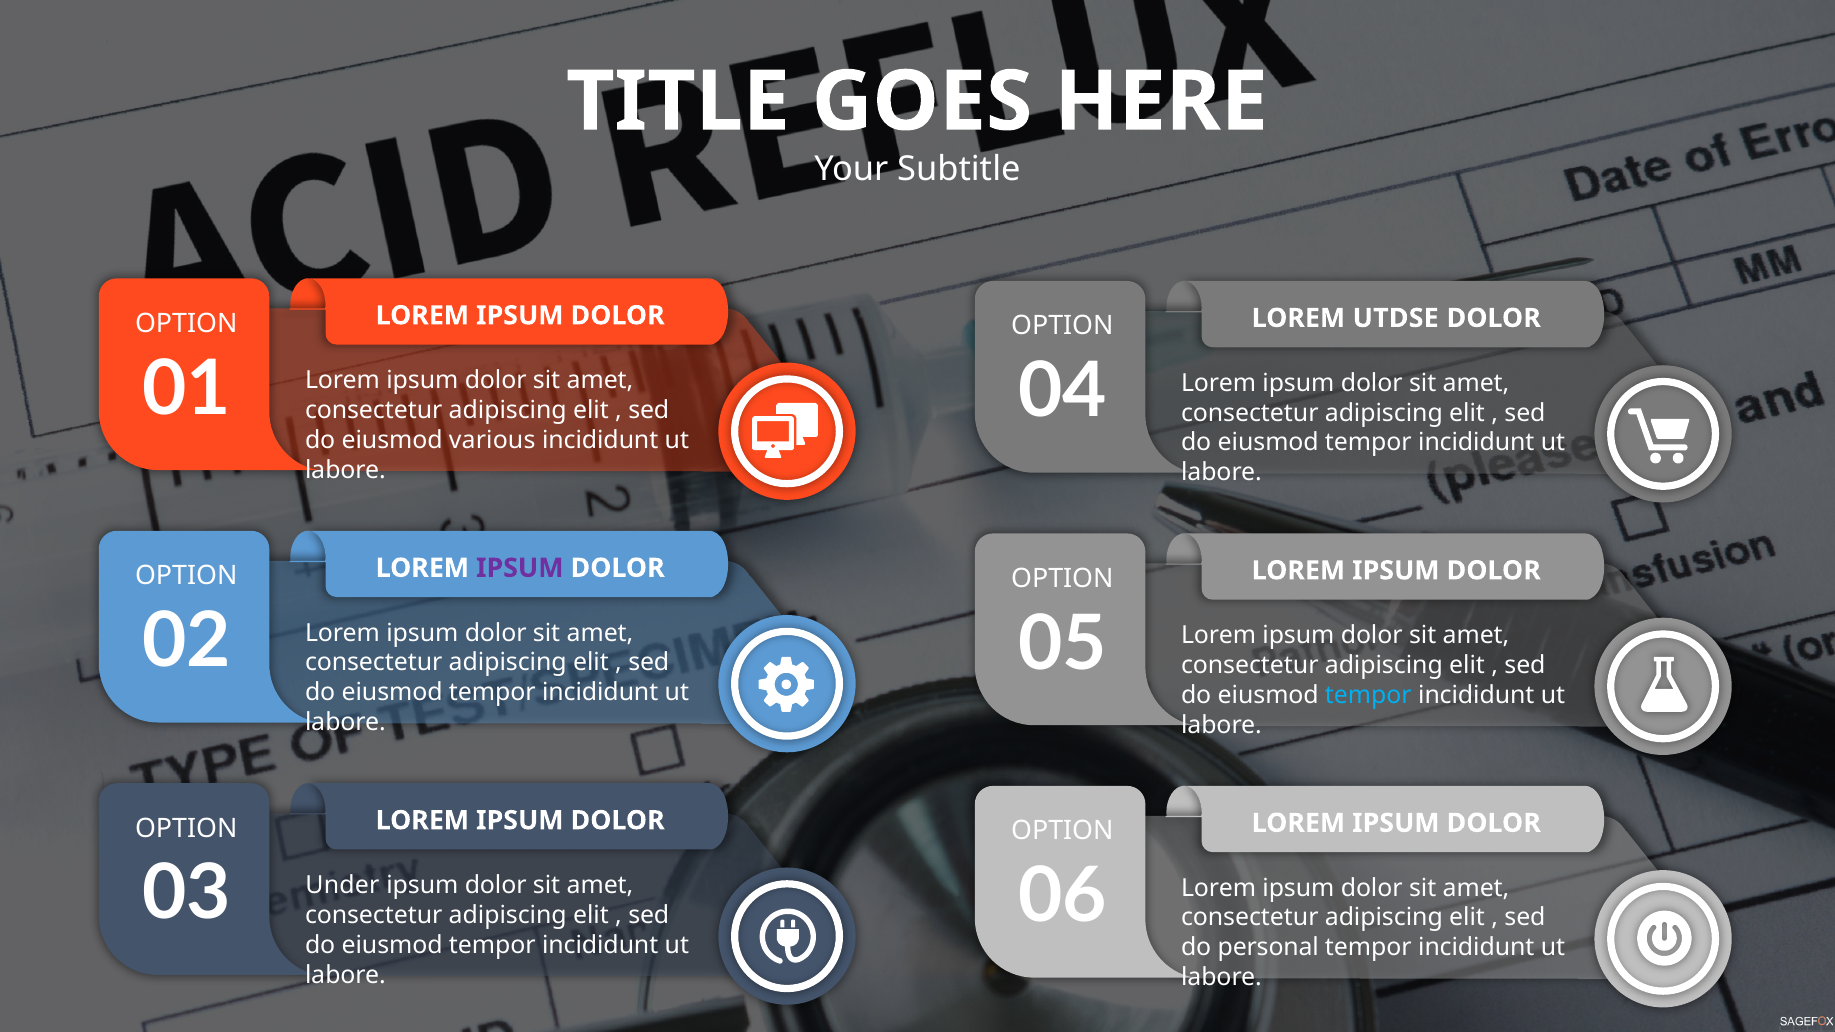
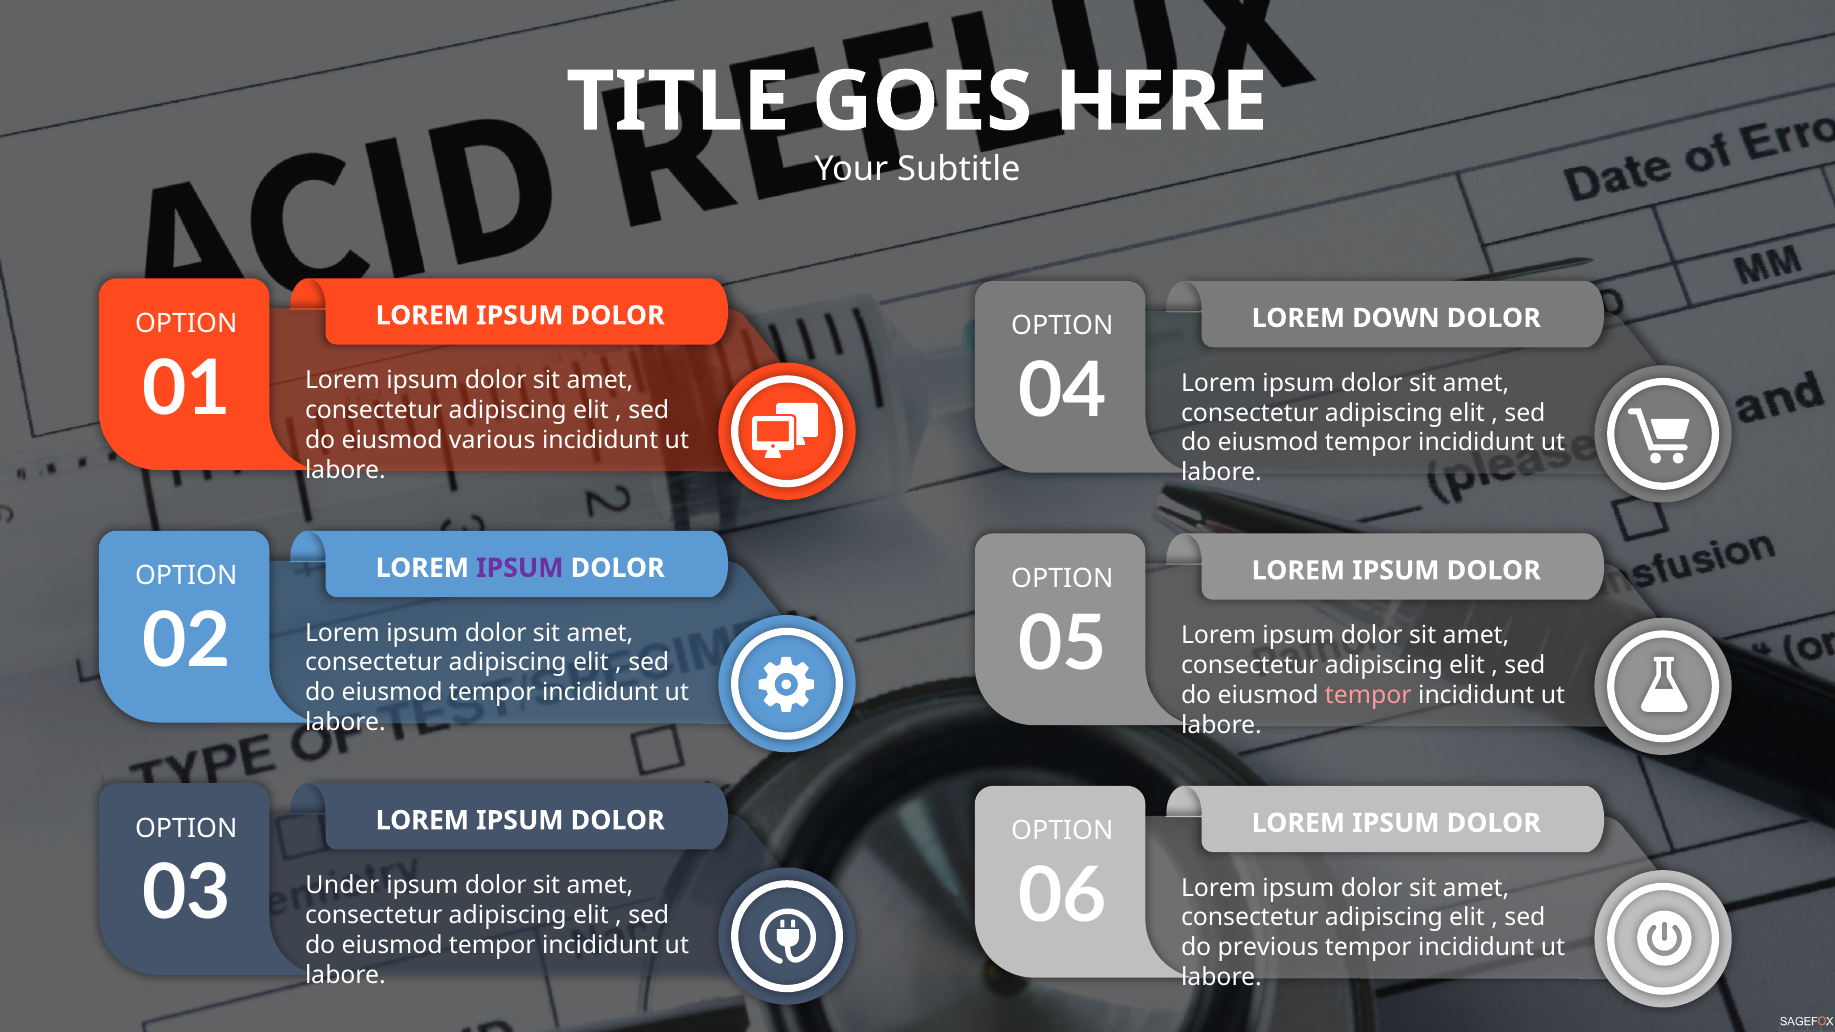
UTDSE: UTDSE -> DOWN (1396, 318)
tempor colour: light blue -> pink (1368, 695)
personal: personal -> previous (1268, 948)
